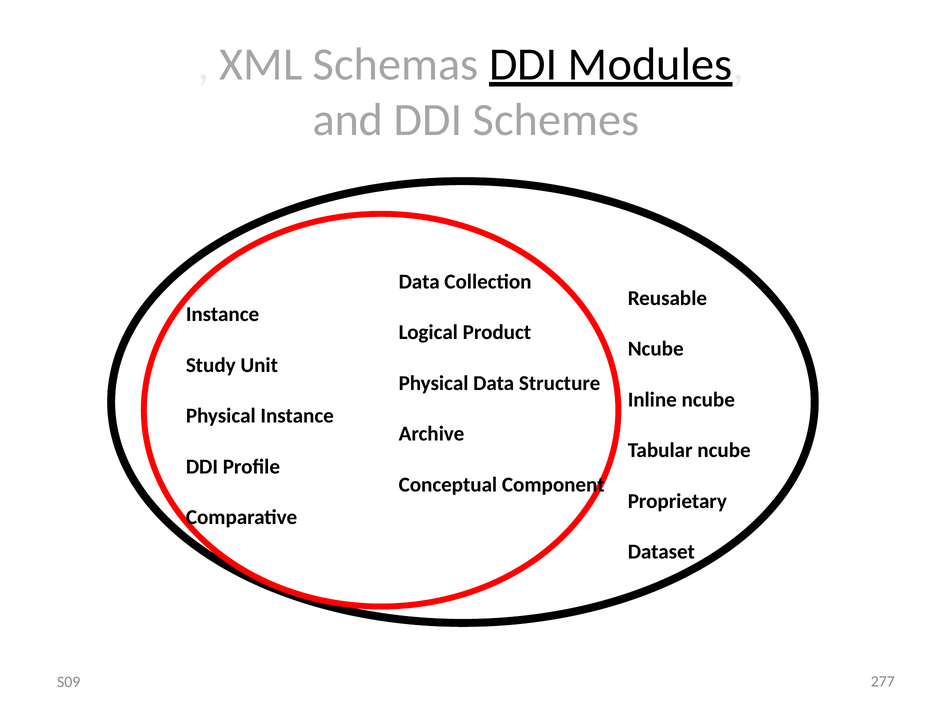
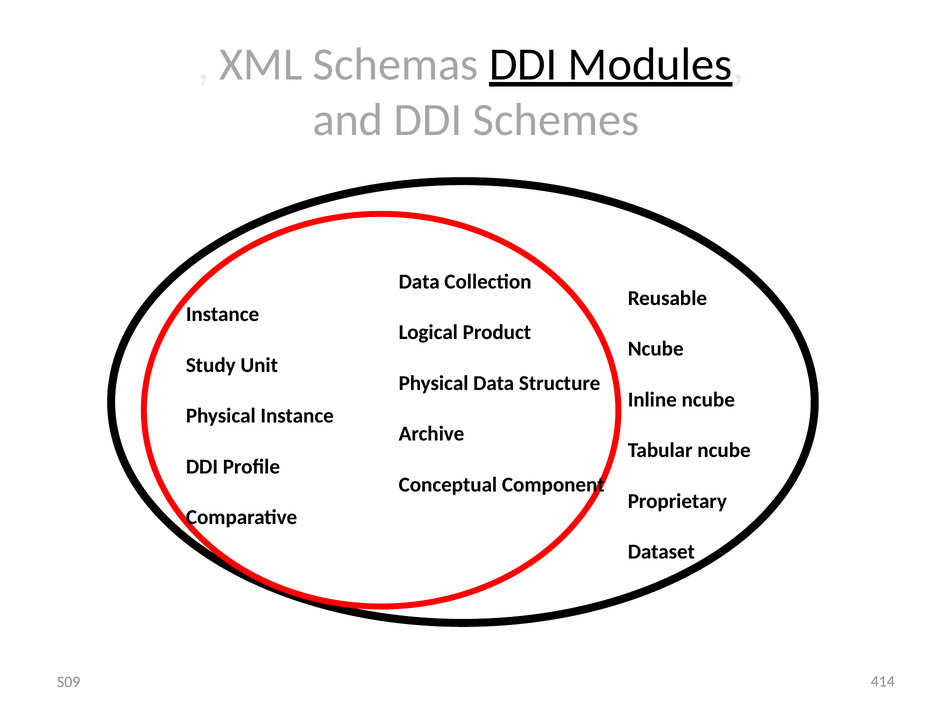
277: 277 -> 414 (883, 682)
